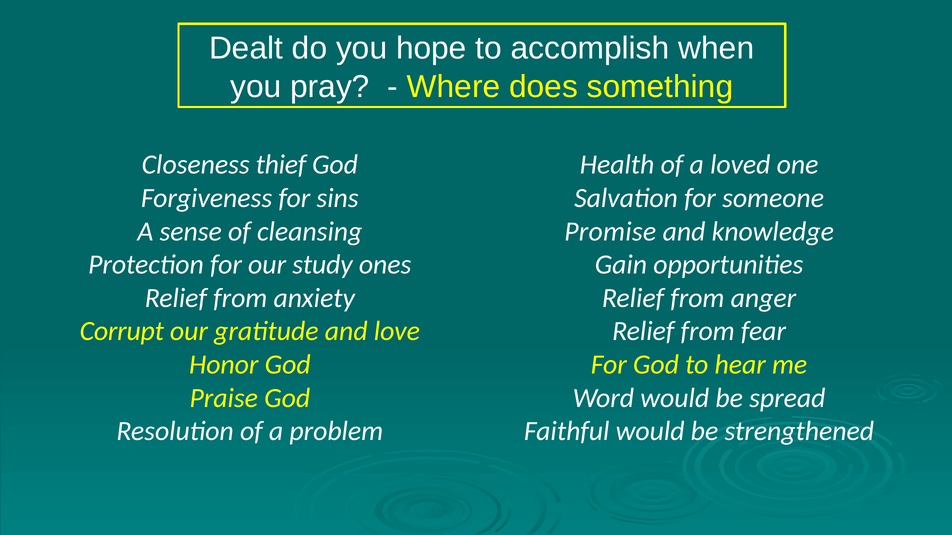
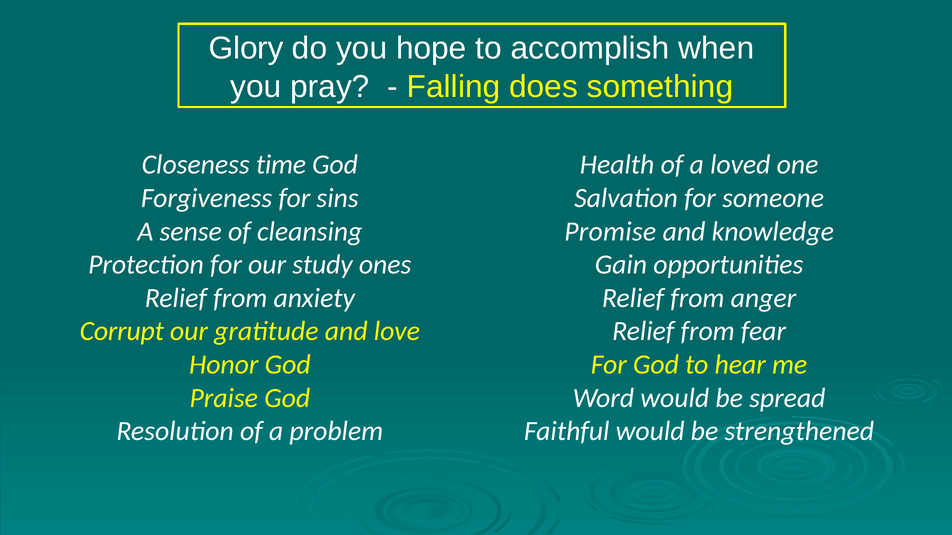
Dealt: Dealt -> Glory (246, 49)
Where: Where -> Falling (454, 87)
thief: thief -> time (281, 165)
